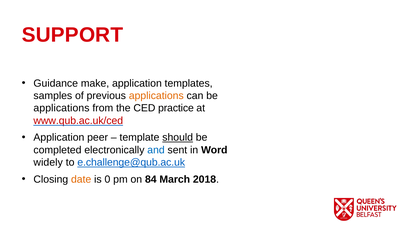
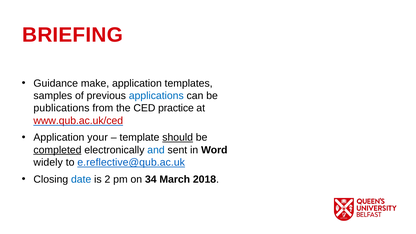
SUPPORT: SUPPORT -> BRIEFING (72, 35)
applications colour: orange -> blue (156, 96)
applications: applications -> publications (61, 108)
peer: peer -> your (98, 138)
completed underline: none -> present (57, 150)
e.challenge@qub.ac.uk: e.challenge@qub.ac.uk -> e.reflective@qub.ac.uk (131, 162)
date colour: orange -> blue (81, 179)
0: 0 -> 2 (107, 179)
84: 84 -> 34 (151, 179)
